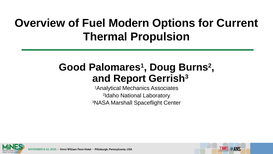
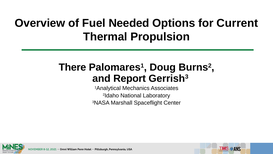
Modern: Modern -> Needed (129, 23)
Good: Good -> There (72, 67)
